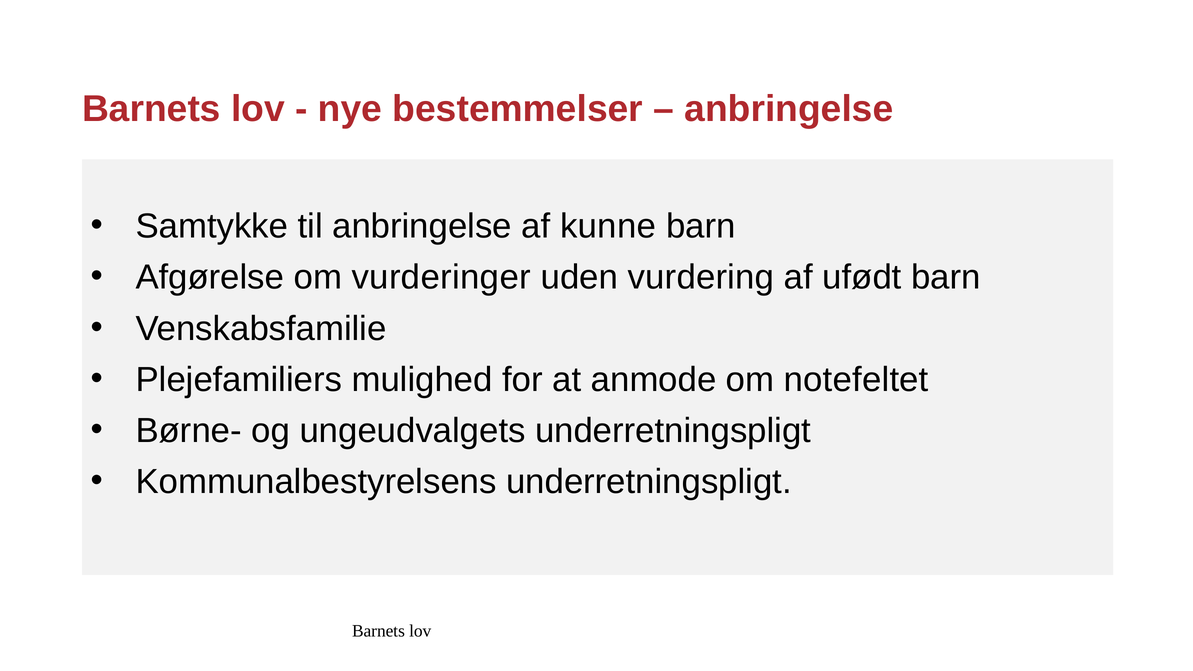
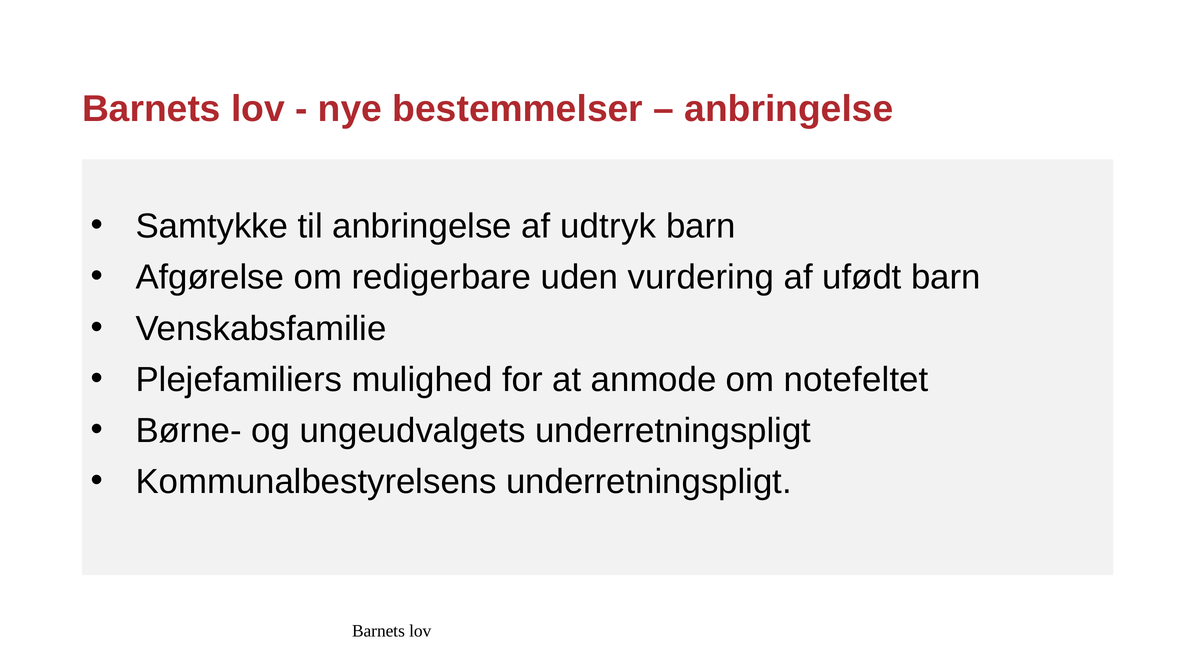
kunne: kunne -> udtryk (608, 226)
vurderinger: vurderinger -> redigerbare (441, 277)
